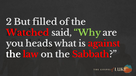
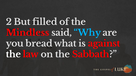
Watched: Watched -> Mindless (28, 33)
Why colour: light green -> light blue (87, 33)
heads: heads -> bread (39, 44)
